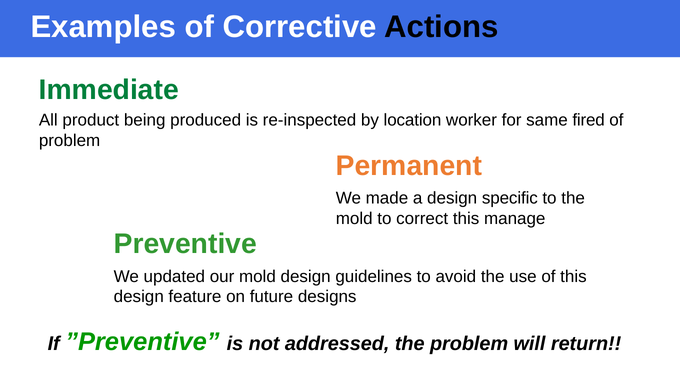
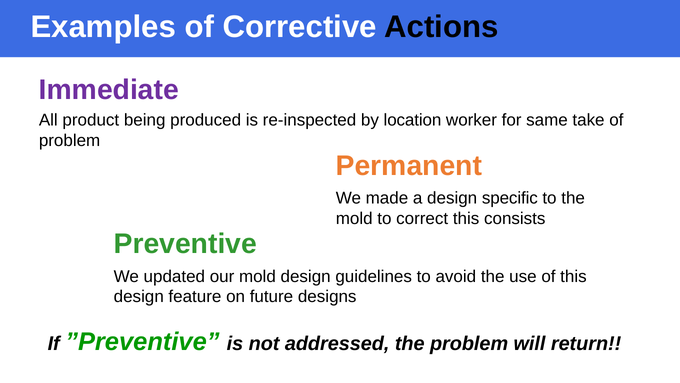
Immediate colour: green -> purple (109, 90)
fired: fired -> take (589, 120)
manage: manage -> consists (515, 218)
